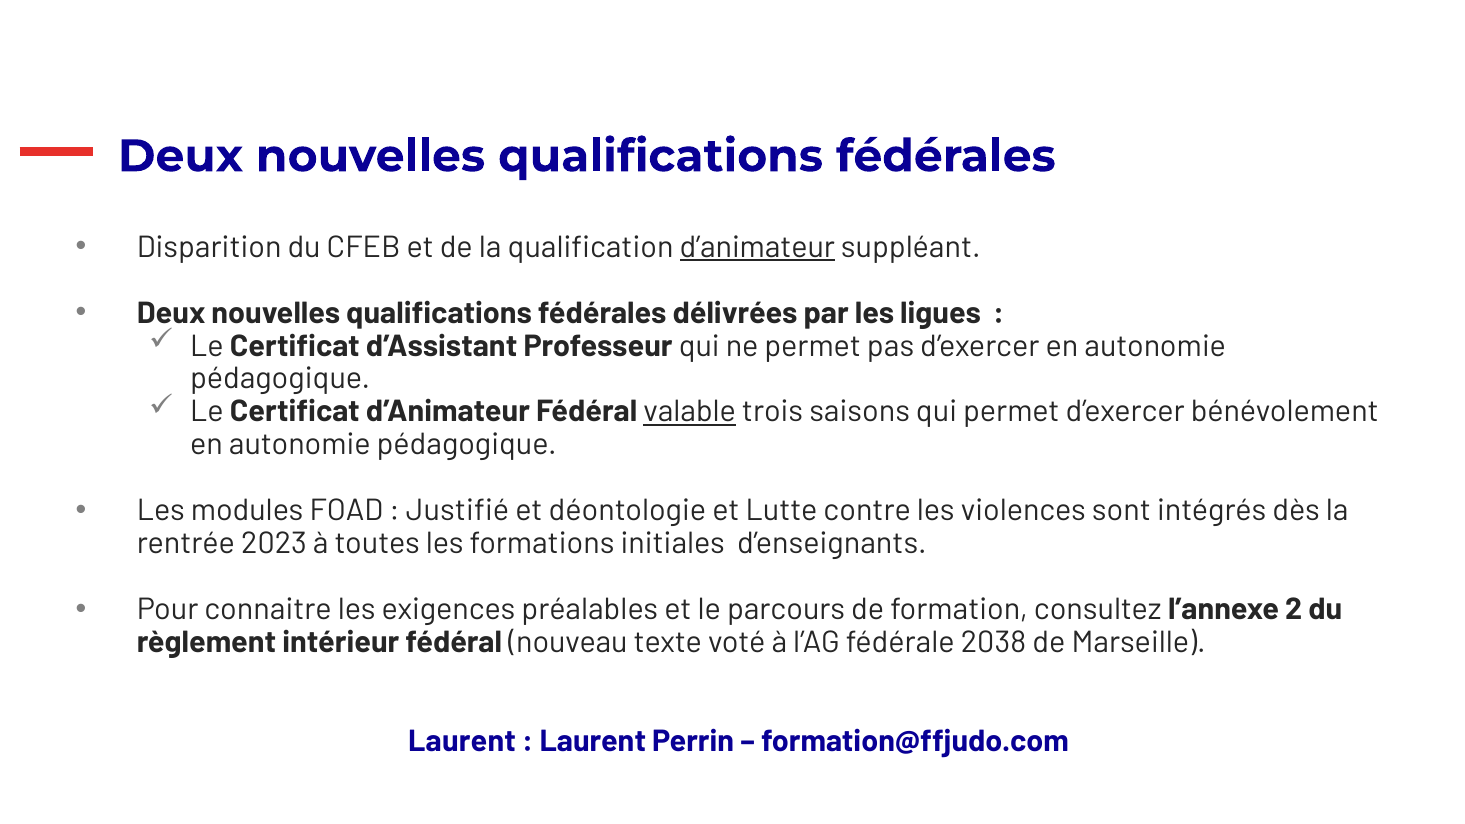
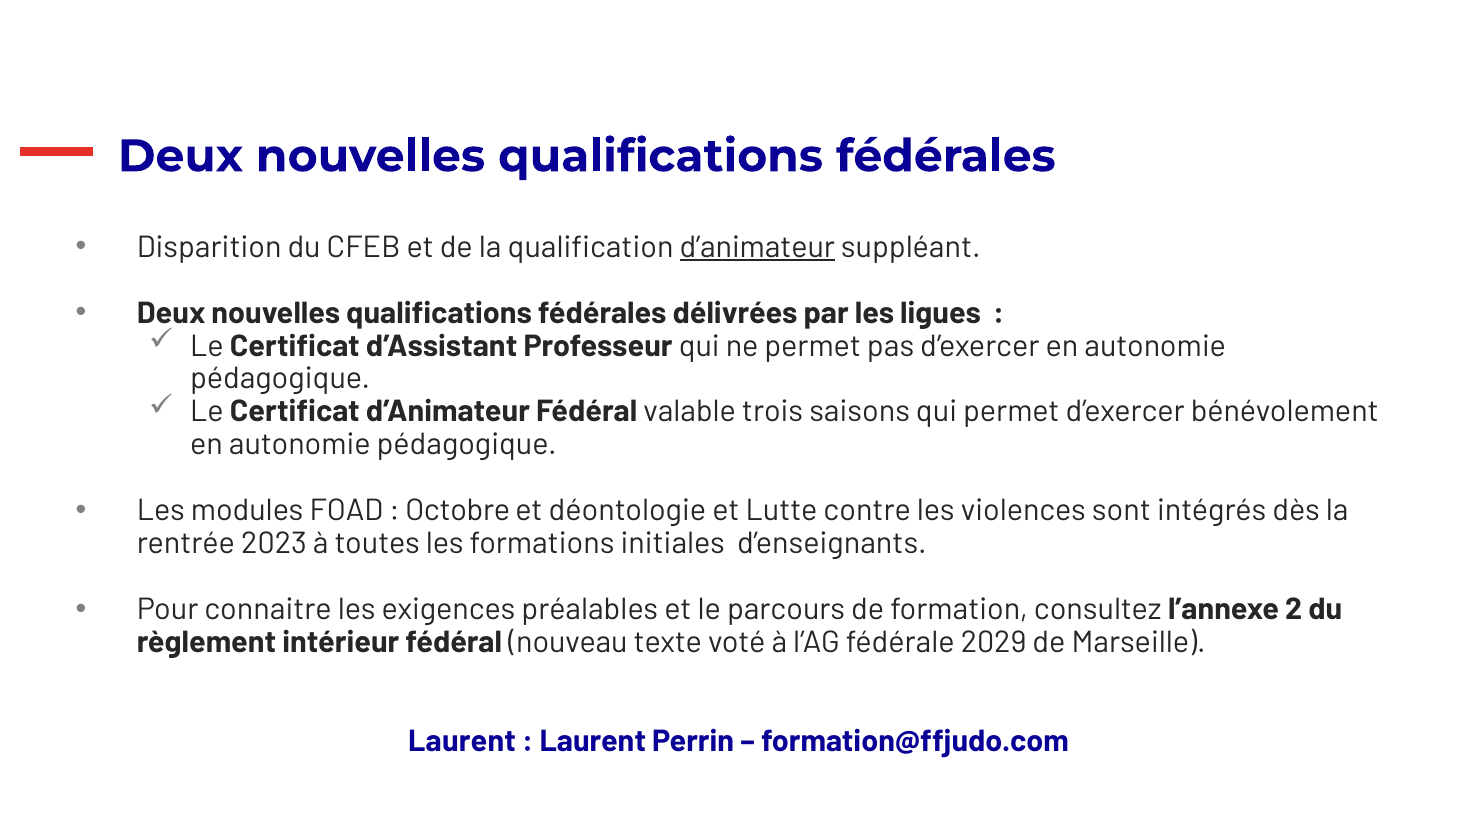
valable underline: present -> none (690, 412)
Justifié: Justifié -> Octobre (458, 511)
2038: 2038 -> 2029 (994, 643)
